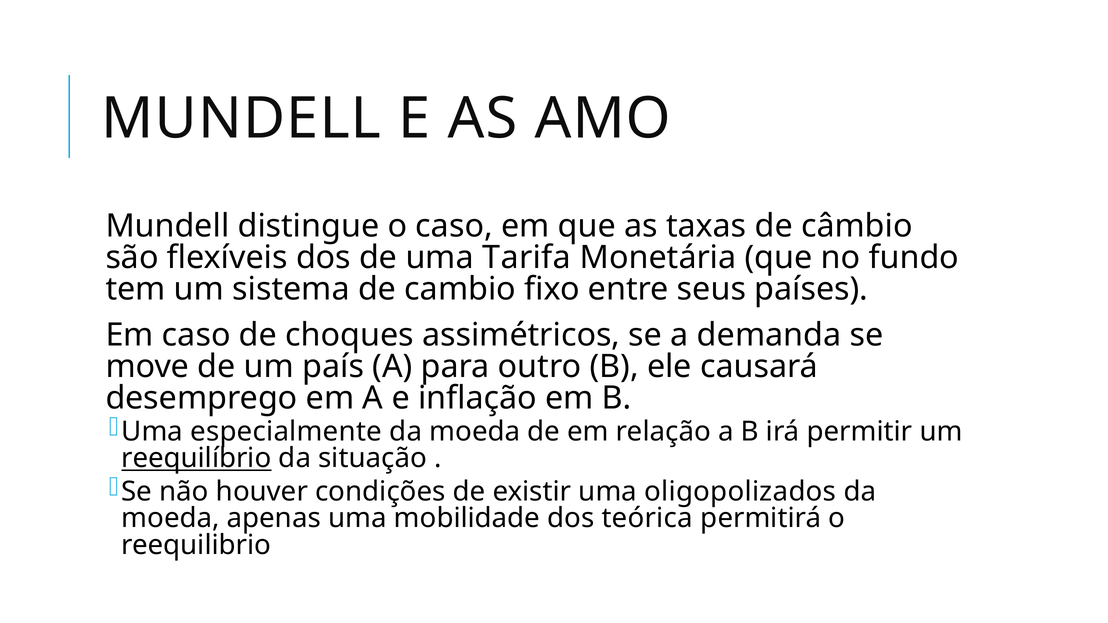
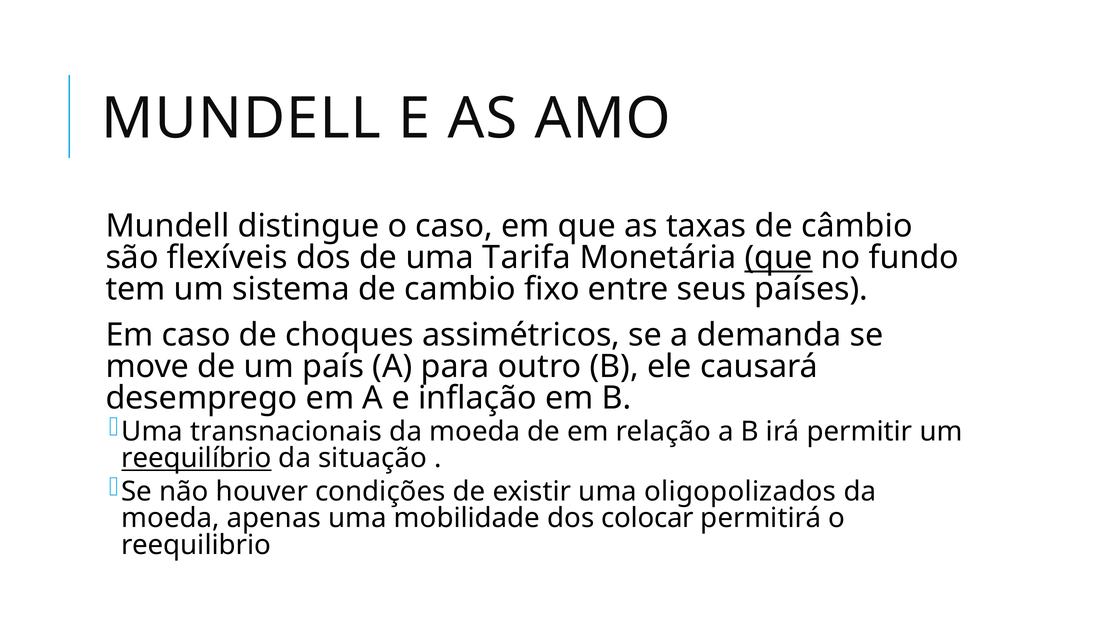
que underline: none -> present (779, 258)
especialmente: especialmente -> transnacionais (286, 432)
teórica: teórica -> colocar (648, 519)
